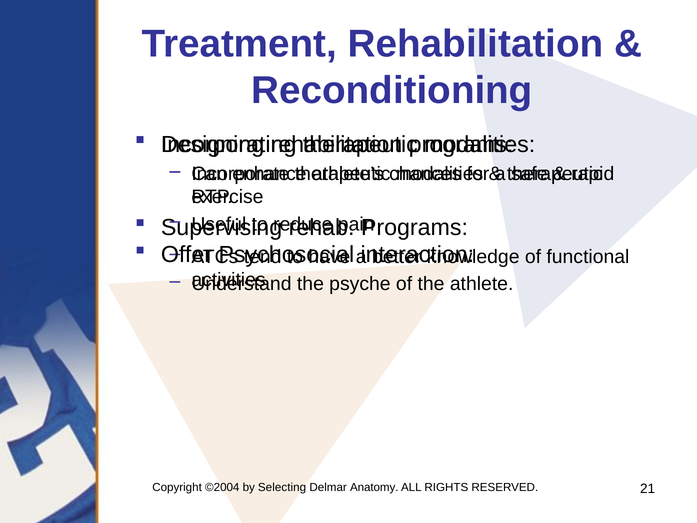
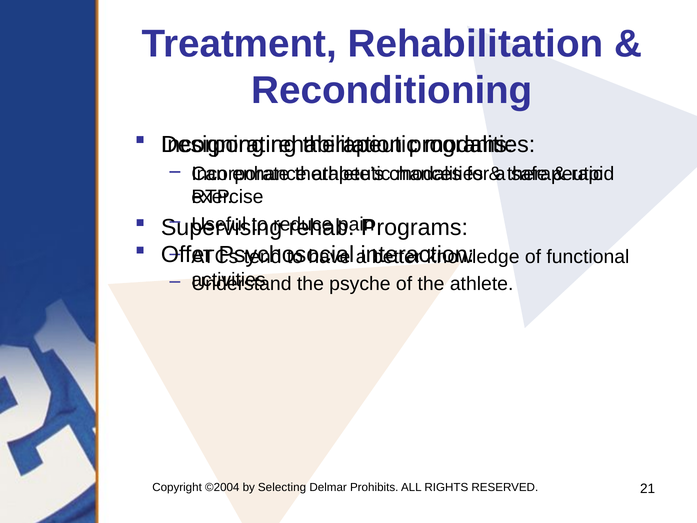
Anatomy: Anatomy -> Prohibits (374, 487)
